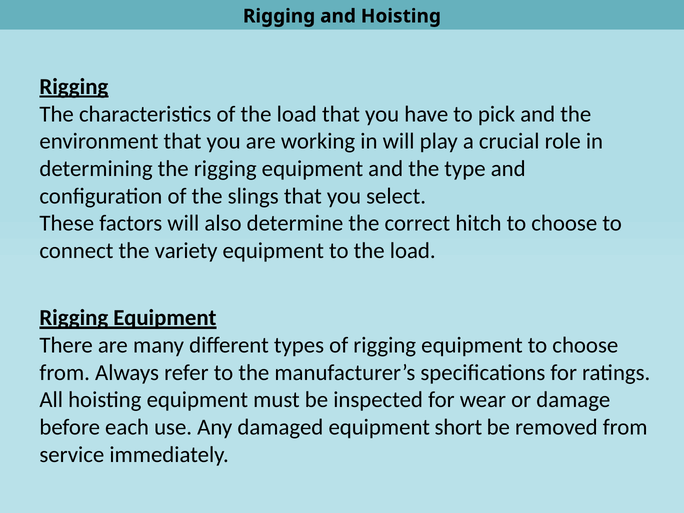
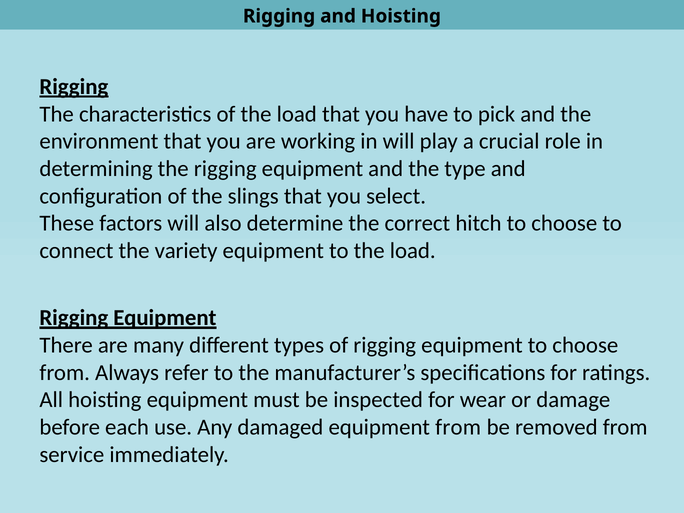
equipment short: short -> from (458, 427)
